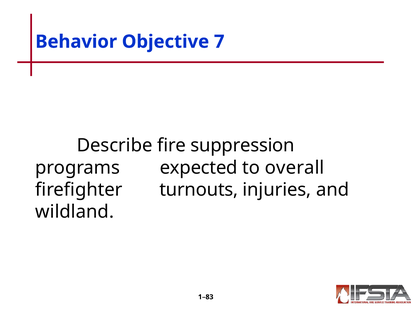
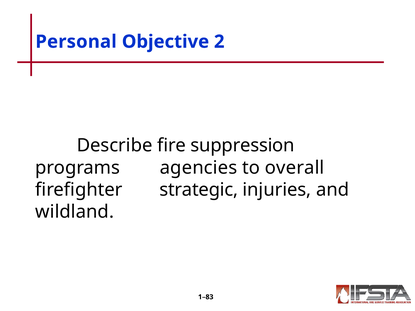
Behavior: Behavior -> Personal (76, 42)
7: 7 -> 2 (219, 42)
expected: expected -> agencies (199, 168)
turnouts: turnouts -> strategic (199, 190)
